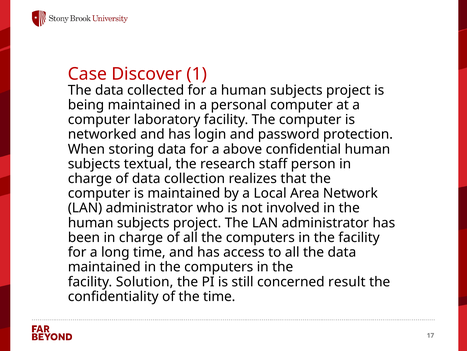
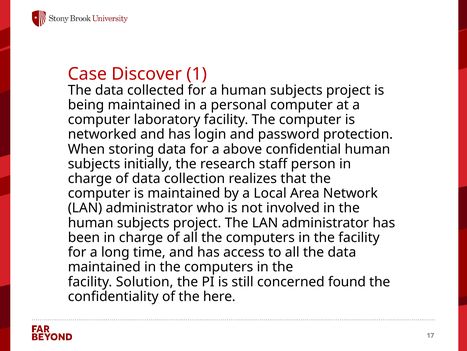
textual: textual -> initially (148, 164)
result: result -> found (347, 281)
the time: time -> here (219, 296)
